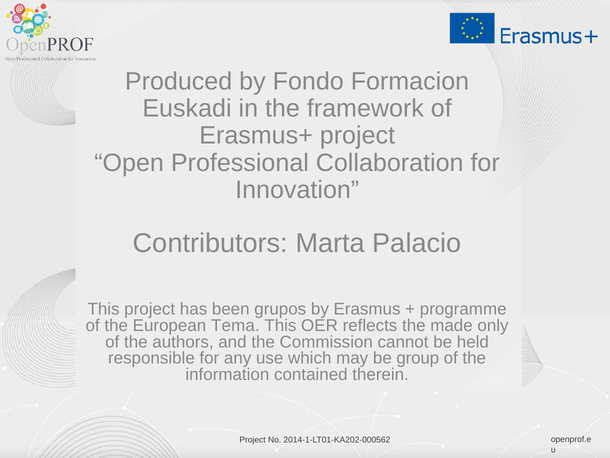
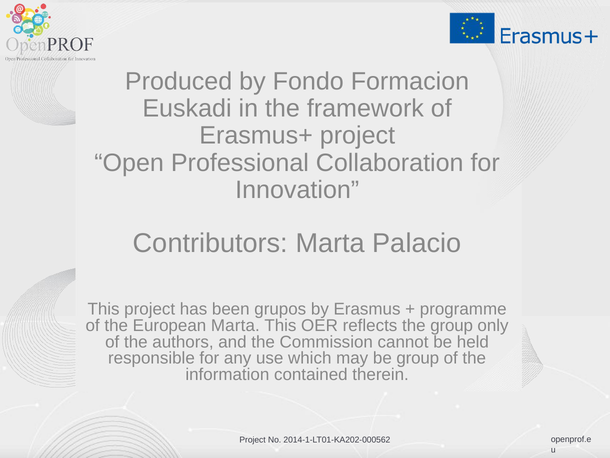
European Tema: Tema -> Marta (235, 325)
the made: made -> group (452, 325)
